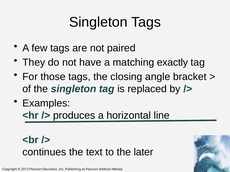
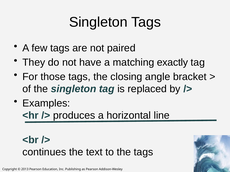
the later: later -> tags (143, 153)
